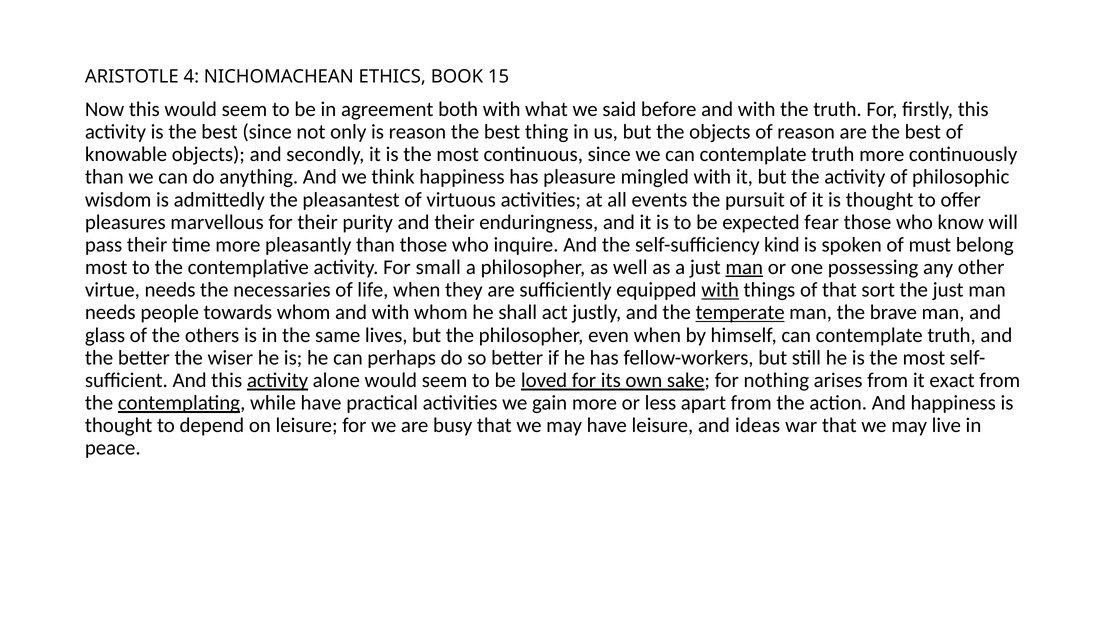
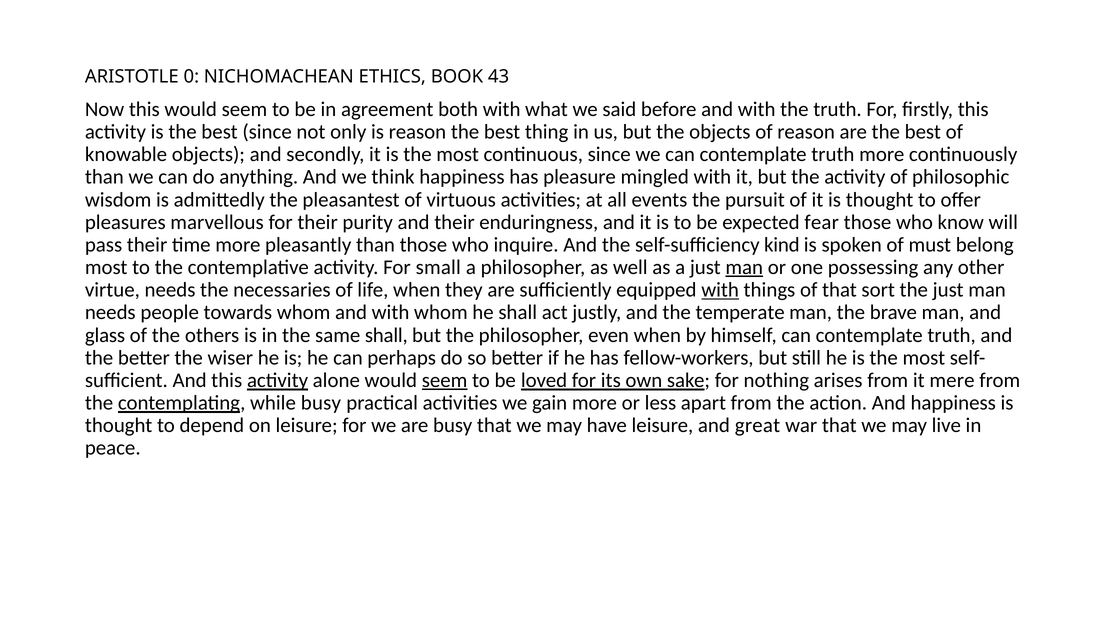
4: 4 -> 0 (191, 77)
15: 15 -> 43 (499, 77)
temperate underline: present -> none (740, 312)
same lives: lives -> shall (386, 335)
seem underline: none -> present (445, 380)
exact: exact -> mere (952, 380)
while have: have -> busy (321, 403)
ideas: ideas -> great (758, 425)
